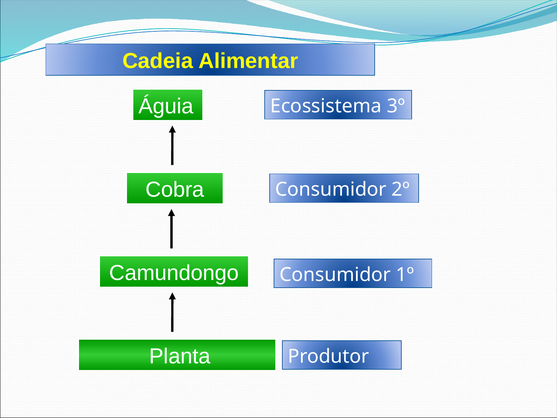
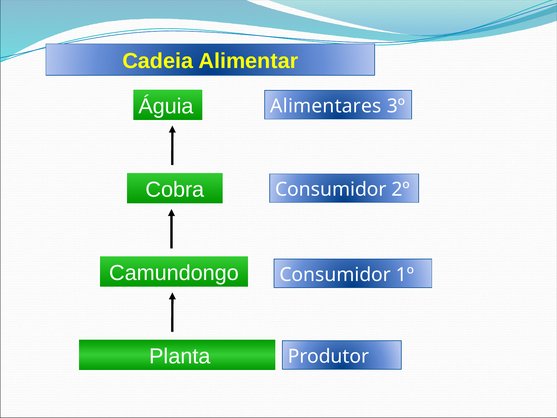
Ecossistema: Ecossistema -> Alimentares (326, 106)
